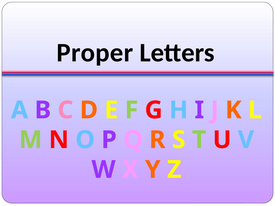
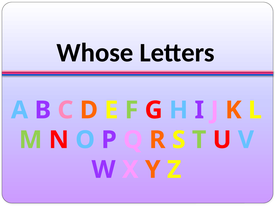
Proper: Proper -> Whose (95, 53)
